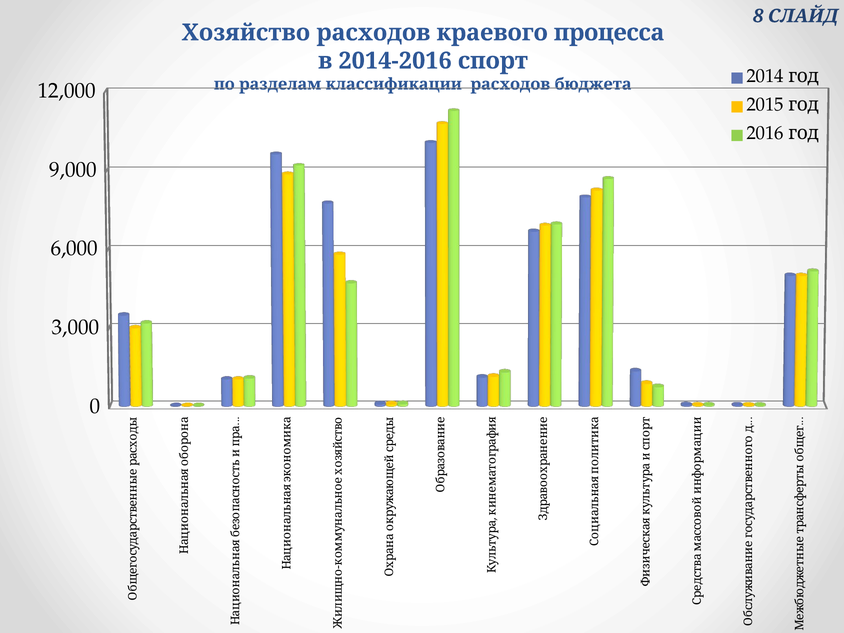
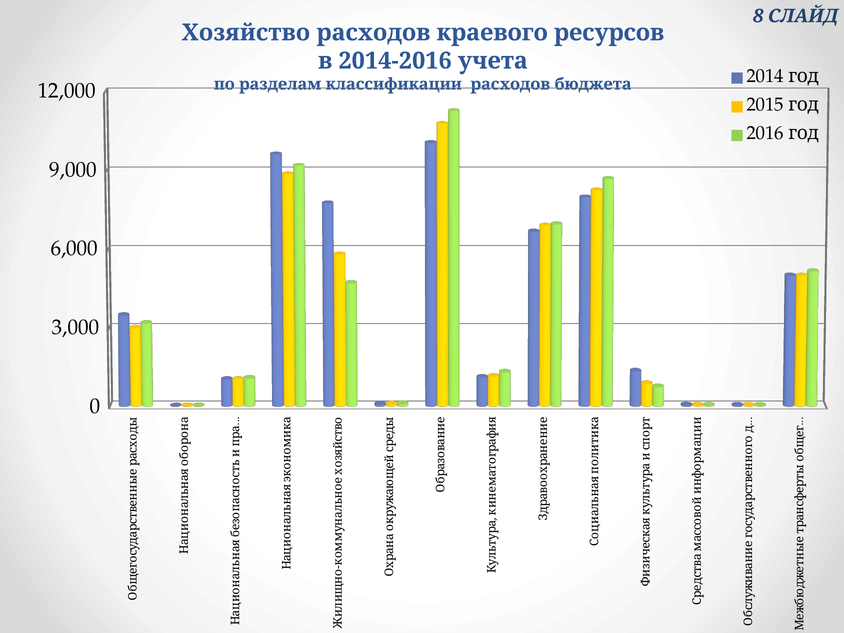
процесса: процесса -> ресурсов (609, 33)
спорт: спорт -> учета (493, 61)
